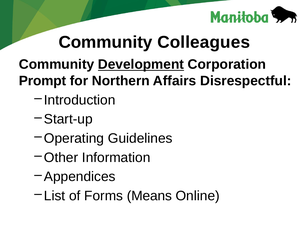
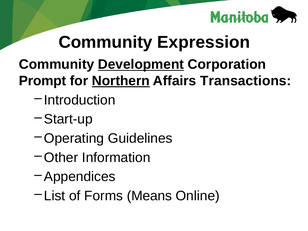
Colleagues: Colleagues -> Expression (204, 42)
Northern underline: none -> present (121, 81)
Disrespectful: Disrespectful -> Transactions (246, 81)
